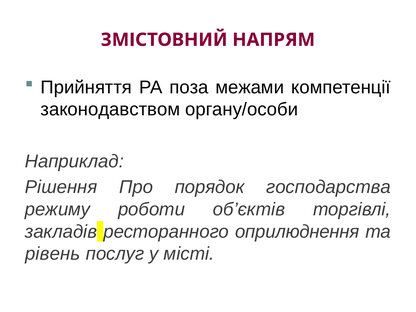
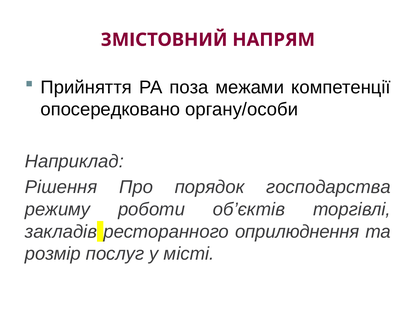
законодавством: законодавством -> опосередковано (110, 109)
рівень: рівень -> розмір (53, 254)
